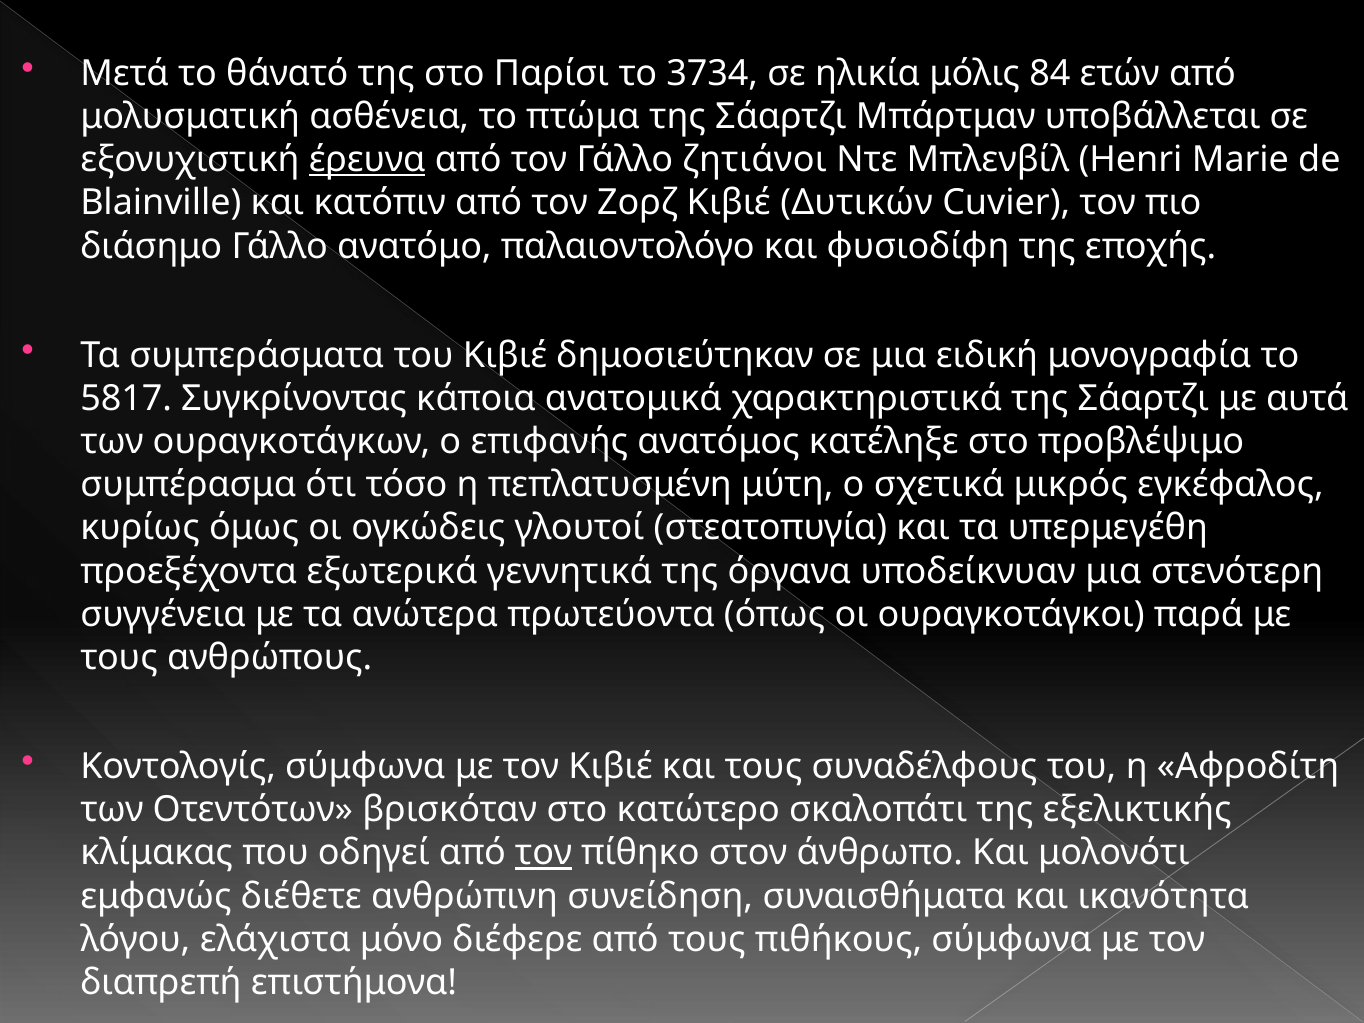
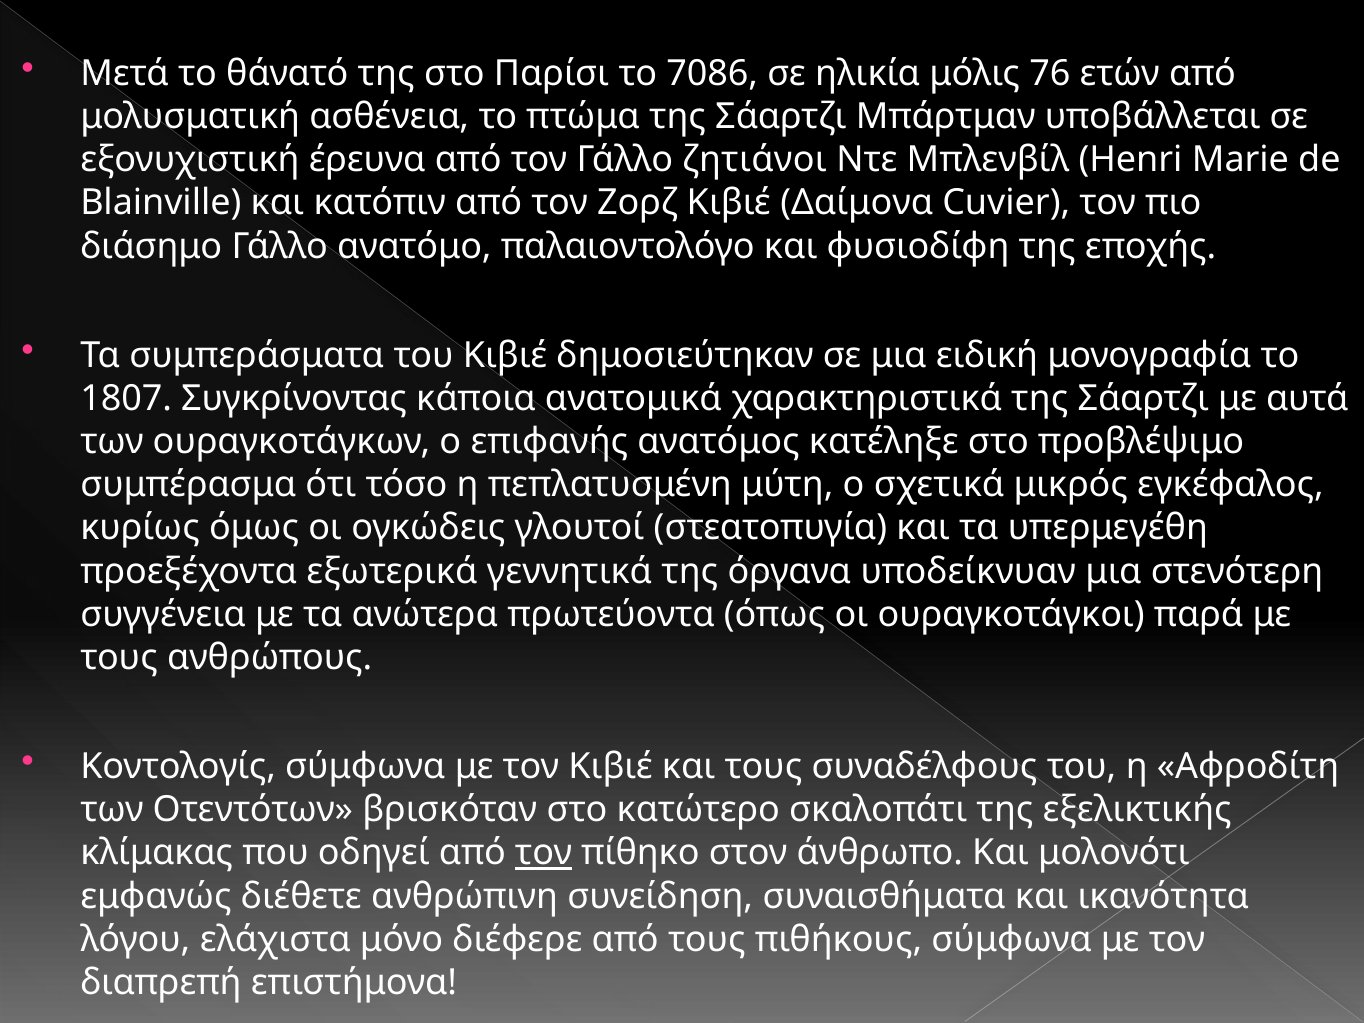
3734: 3734 -> 7086 (712, 73)
84: 84 -> 76 (1050, 73)
έρευνα underline: present -> none (367, 160)
Δυτικών: Δυτικών -> Δαίμονα (857, 203)
5817: 5817 -> 1807 (126, 398)
